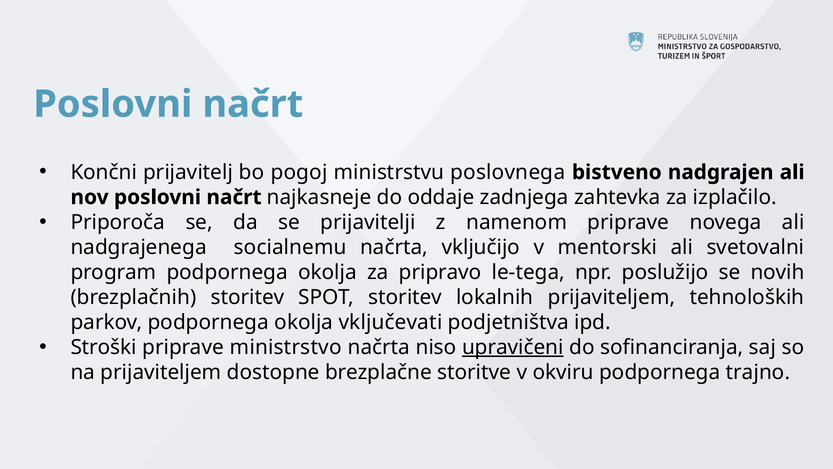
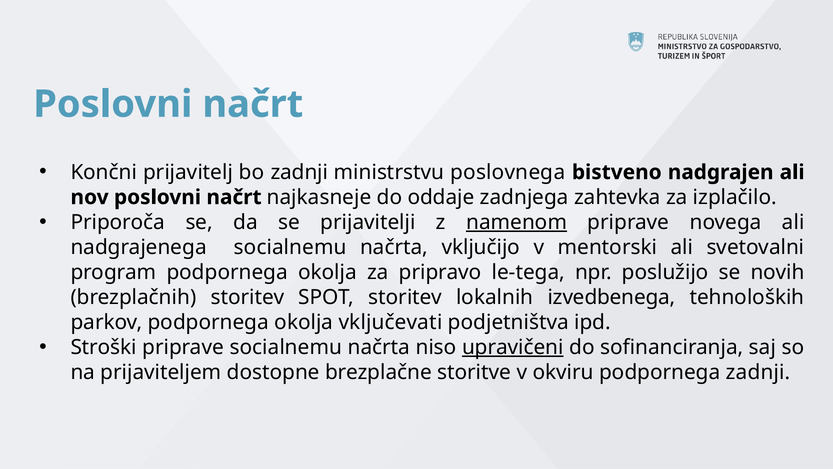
bo pogoj: pogoj -> zadnji (299, 172)
namenom underline: none -> present (517, 222)
lokalnih prijaviteljem: prijaviteljem -> izvedbenega (612, 297)
priprave ministrstvo: ministrstvo -> socialnemu (286, 347)
podpornega trajno: trajno -> zadnji (758, 372)
